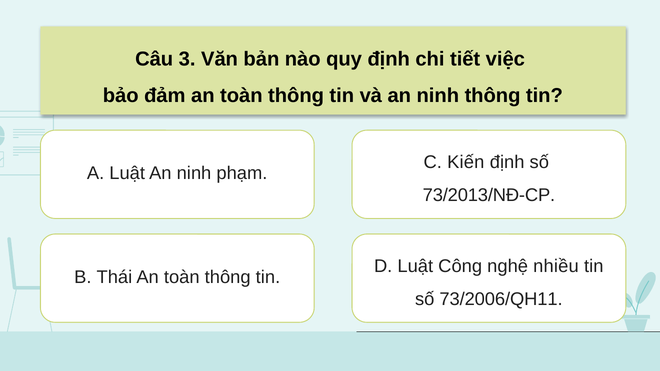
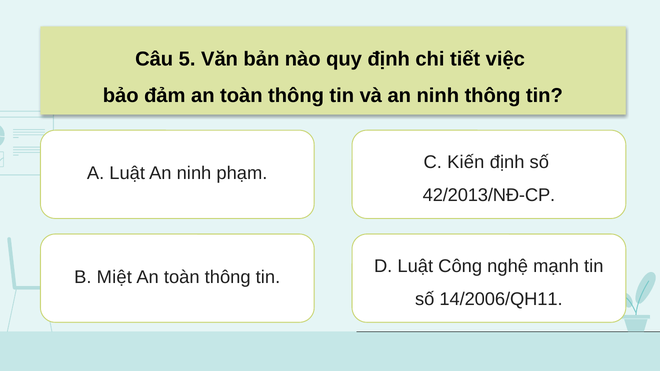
3: 3 -> 5 (187, 59)
73/2013/NĐ-CP: 73/2013/NĐ-CP -> 42/2013/NĐ-CP (489, 195)
nhiều: nhiều -> mạnh (556, 266)
Thái: Thái -> Miệt (114, 277)
73/2006/QH11: 73/2006/QH11 -> 14/2006/QH11 (501, 299)
